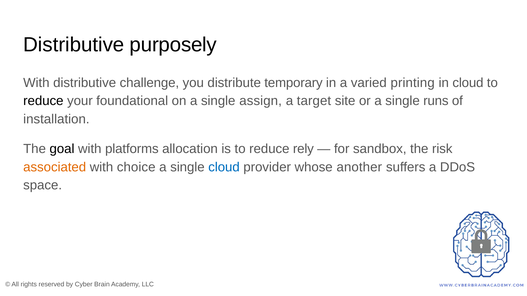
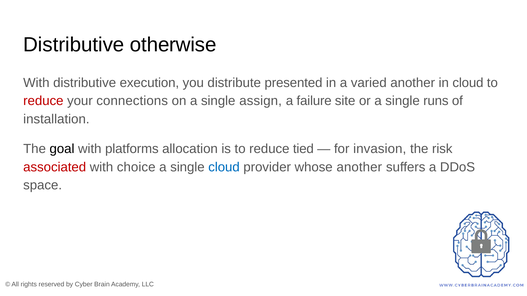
purposely: purposely -> otherwise (173, 45)
challenge: challenge -> execution (149, 83)
temporary: temporary -> presented (293, 83)
varied printing: printing -> another (413, 83)
reduce colour: black -> red (43, 101)
foundational: foundational -> connections (132, 101)
target: target -> failure (314, 101)
rely: rely -> tied (303, 149)
sandbox: sandbox -> invasion (380, 149)
associated colour: orange -> red (55, 167)
